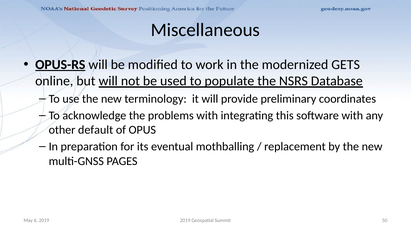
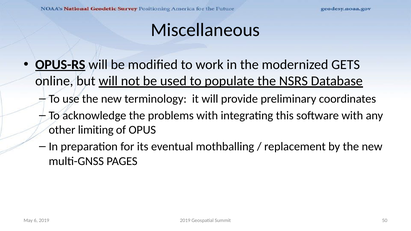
default: default -> limiting (96, 130)
